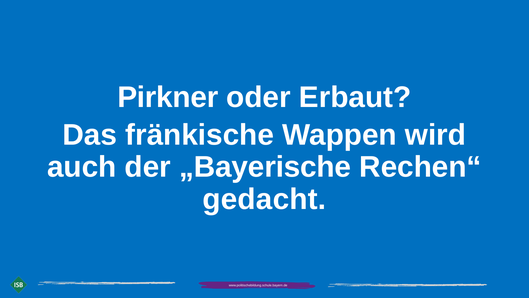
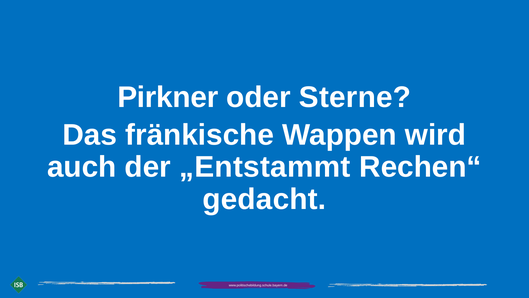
Erbaut: Erbaut -> Sterne (355, 97)
„Bayerische: „Bayerische -> „Entstammt (265, 167)
